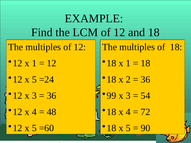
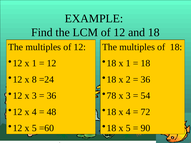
5: 5 -> 8 (34, 80)
99: 99 -> 78 (111, 96)
